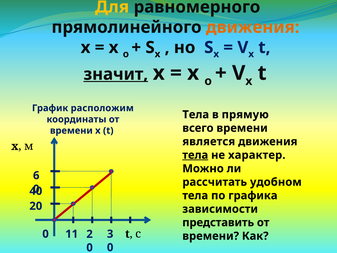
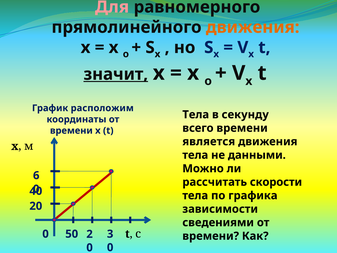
Для colour: yellow -> pink (112, 7)
прямую: прямую -> секунду (245, 114)
тела underline: present -> none (195, 155)
характер: характер -> данными (257, 155)
удобном: удобном -> скорости (276, 182)
представить: представить -> сведениями (218, 222)
11: 11 -> 50 (72, 234)
